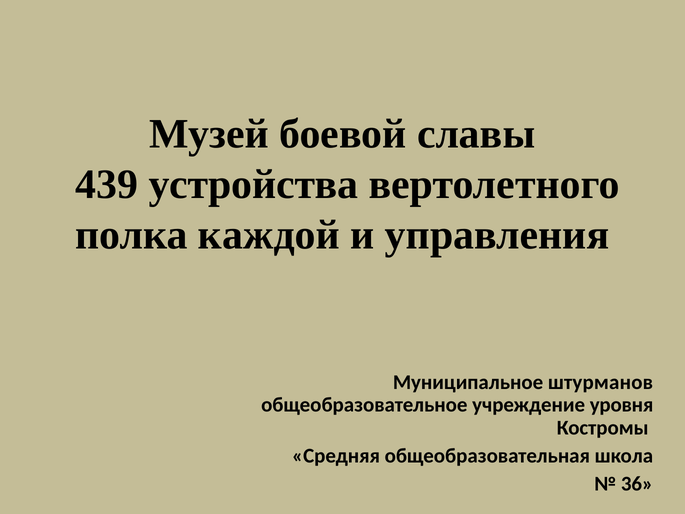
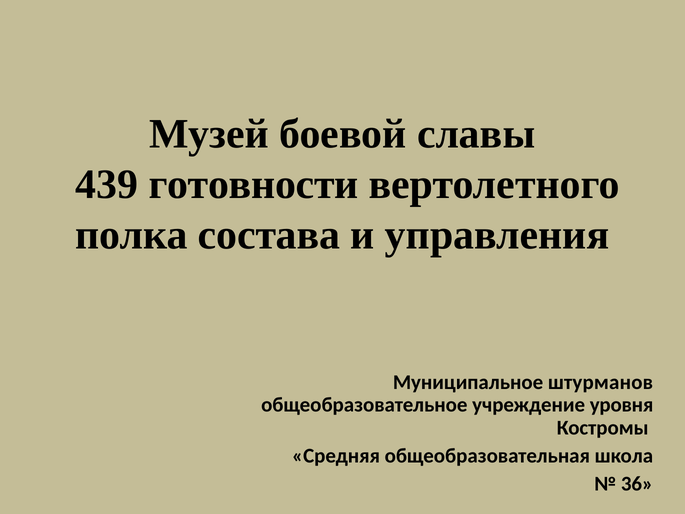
устройства: устройства -> готовности (254, 184)
каждой: каждой -> состава (269, 235)
